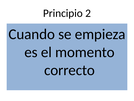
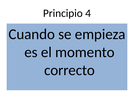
2: 2 -> 4 (88, 13)
